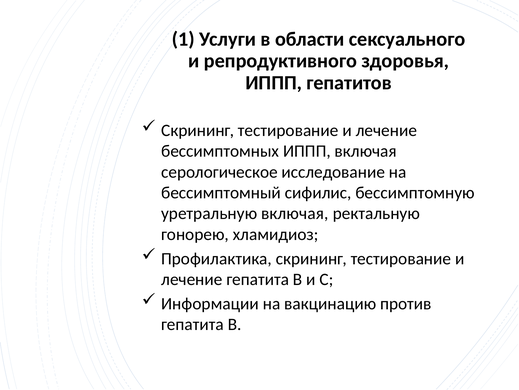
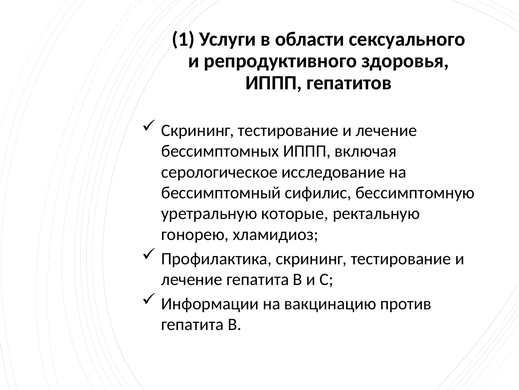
уретральную включая: включая -> которые (295, 213)
